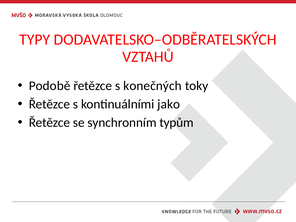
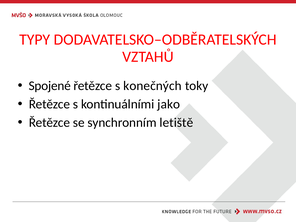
Podobě: Podobě -> Spojené (50, 86)
typům: typům -> letiště (176, 123)
